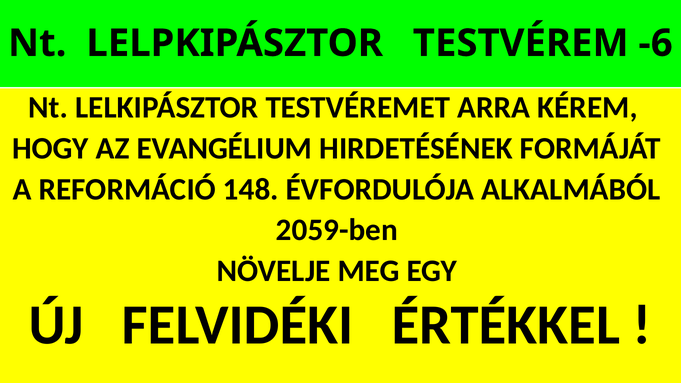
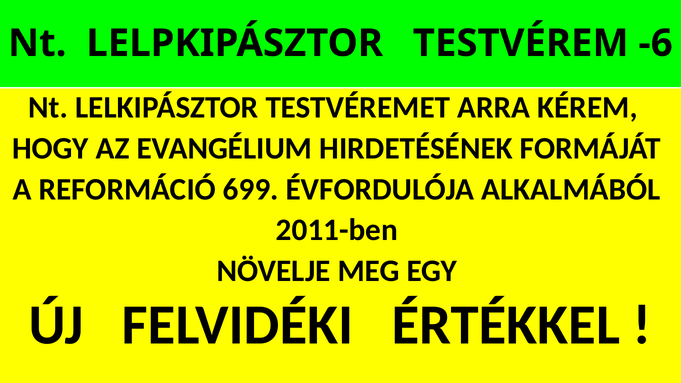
148: 148 -> 699 (251, 189)
2059-ben: 2059-ben -> 2011-ben (337, 230)
